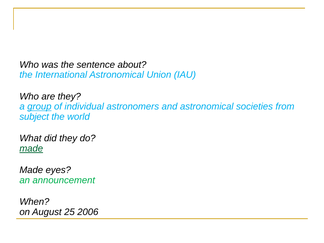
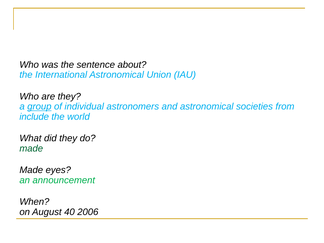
subject: subject -> include (34, 117)
made underline: present -> none (31, 149)
25: 25 -> 40 (69, 212)
